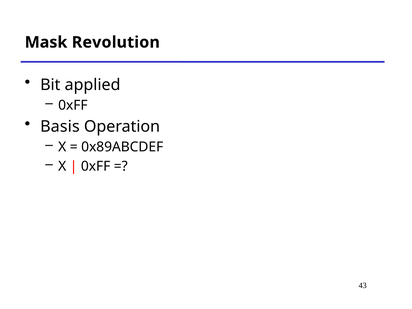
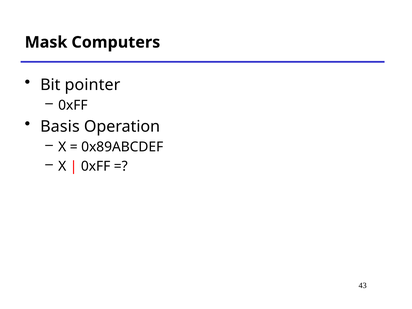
Revolution: Revolution -> Computers (116, 42)
applied: applied -> pointer (92, 85)
